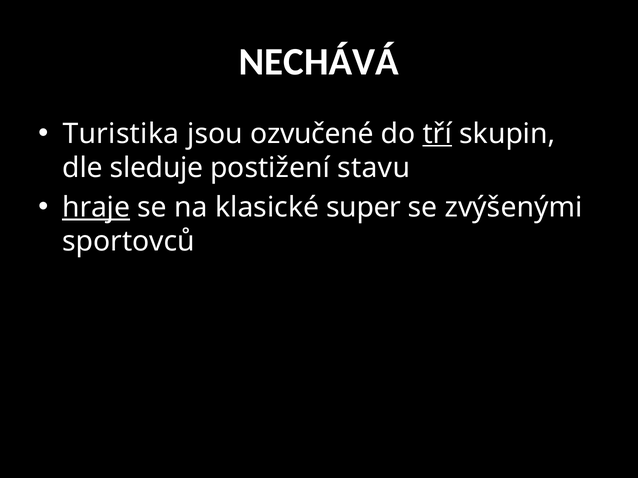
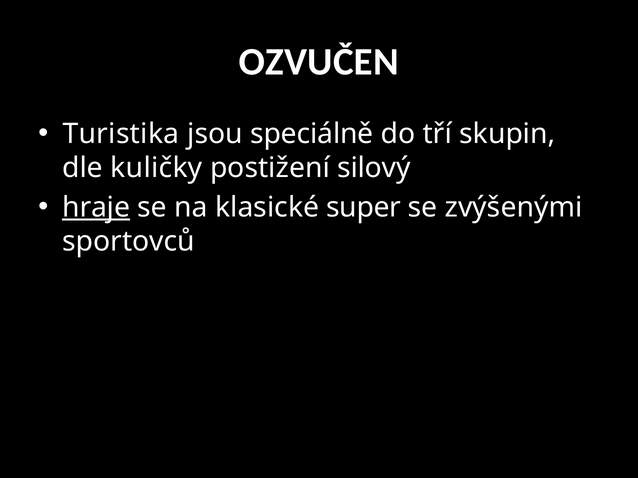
NECHÁVÁ: NECHÁVÁ -> OZVUČEN (319, 62)
ozvučené: ozvučené -> speciálně (312, 134)
tří underline: present -> none (437, 134)
sleduje: sleduje -> kuličky (156, 168)
stavu: stavu -> silový (374, 168)
